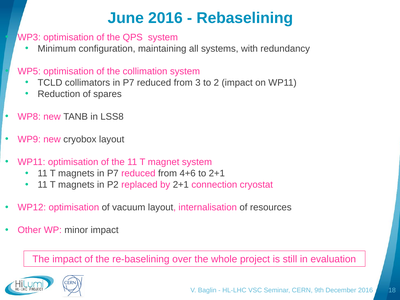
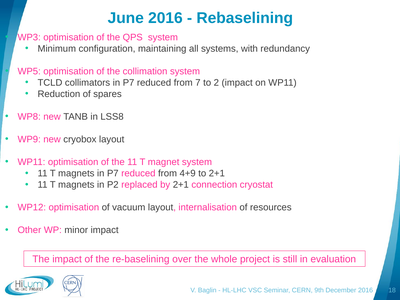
3: 3 -> 7 (198, 83)
4+6: 4+6 -> 4+9 (188, 173)
